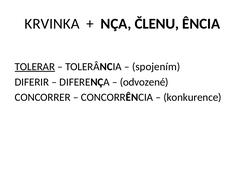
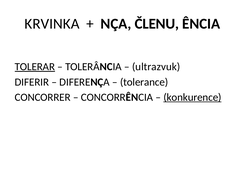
spojením: spojením -> ultrazvuk (156, 67)
odvozené: odvozené -> tolerance (144, 82)
konkurence underline: none -> present (192, 97)
